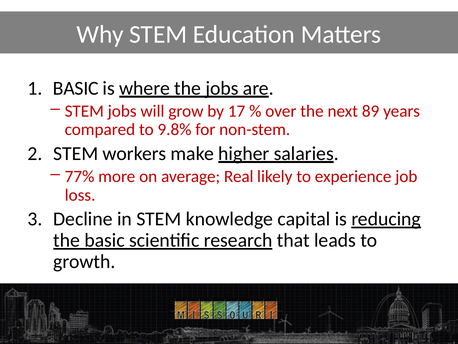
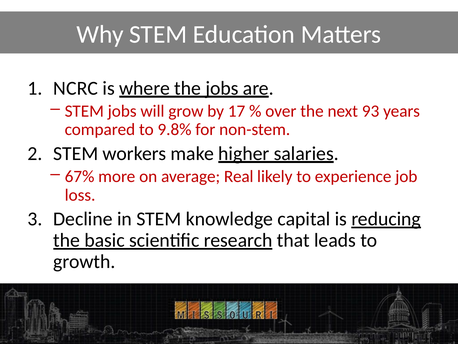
BASIC: BASIC -> NCRC (76, 88)
89: 89 -> 93 (371, 111)
77%: 77% -> 67% (80, 176)
